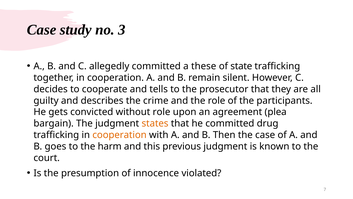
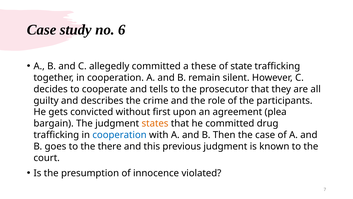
3: 3 -> 6 (122, 30)
without role: role -> first (162, 112)
cooperation colour: orange -> blue (120, 135)
harm: harm -> there (110, 146)
